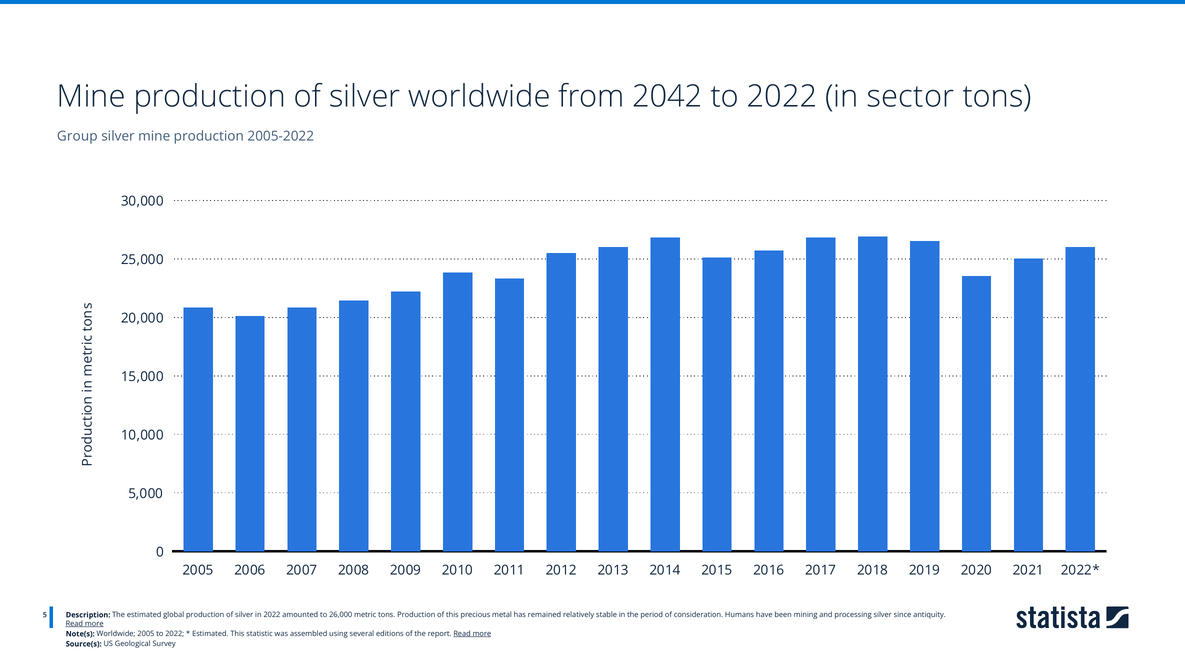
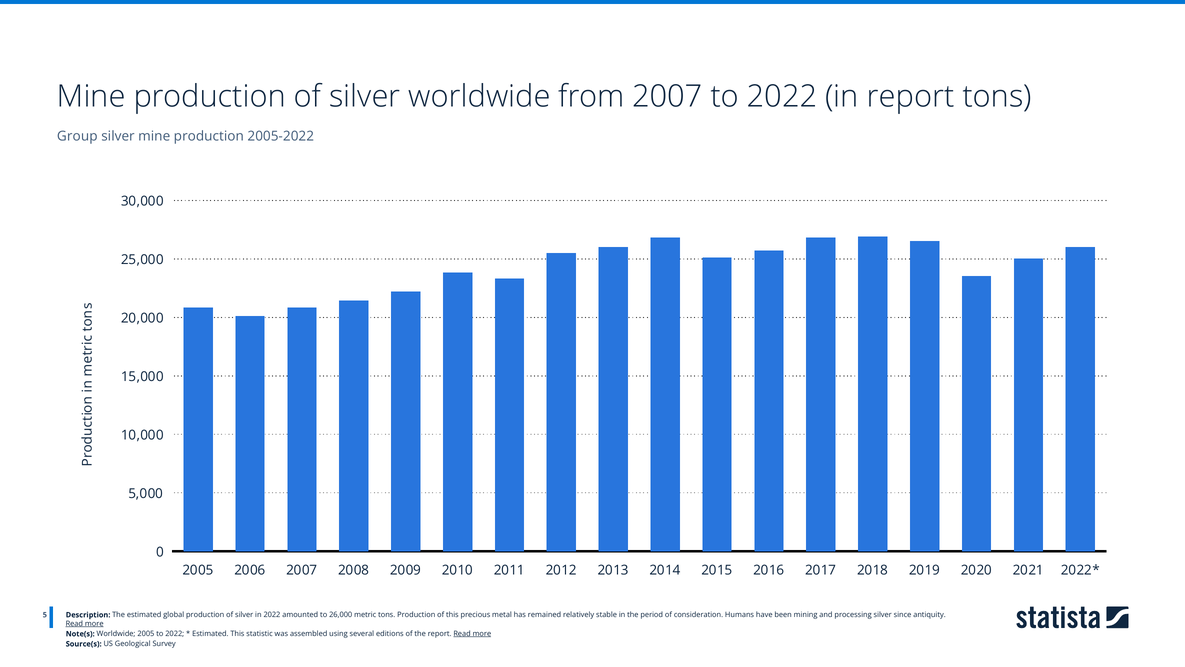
from 2042: 2042 -> 2007 (667, 97)
in sector: sector -> report (911, 97)
